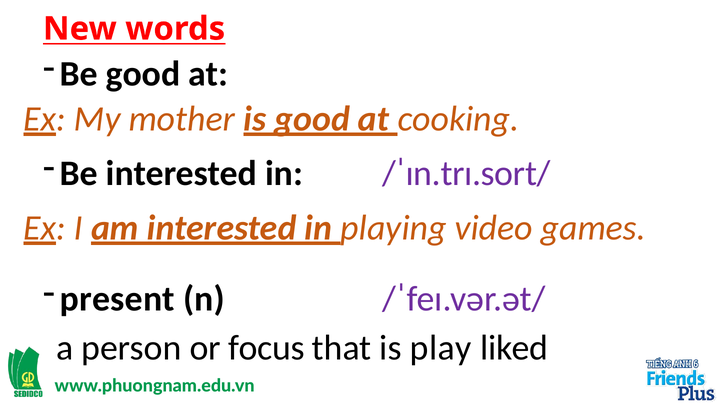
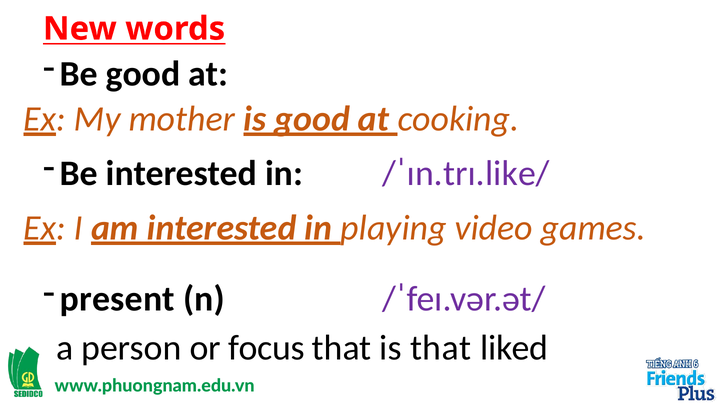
/ˈɪn.trɪ.sort/: /ˈɪn.trɪ.sort/ -> /ˈɪn.trɪ.like/ (466, 174)
is play: play -> that (441, 348)
